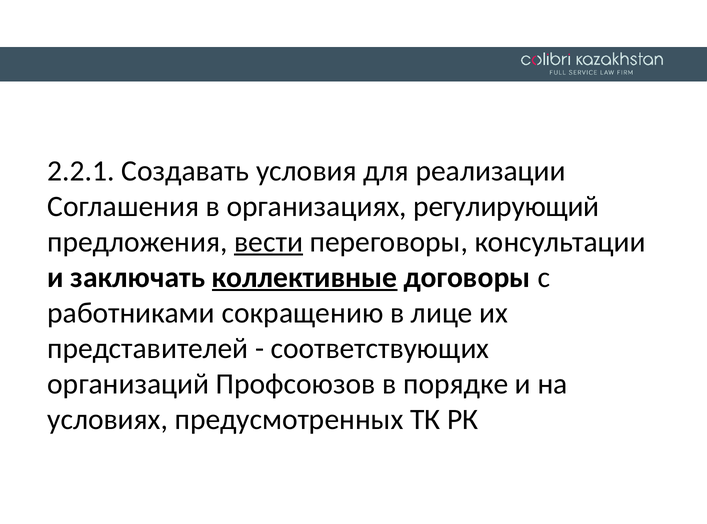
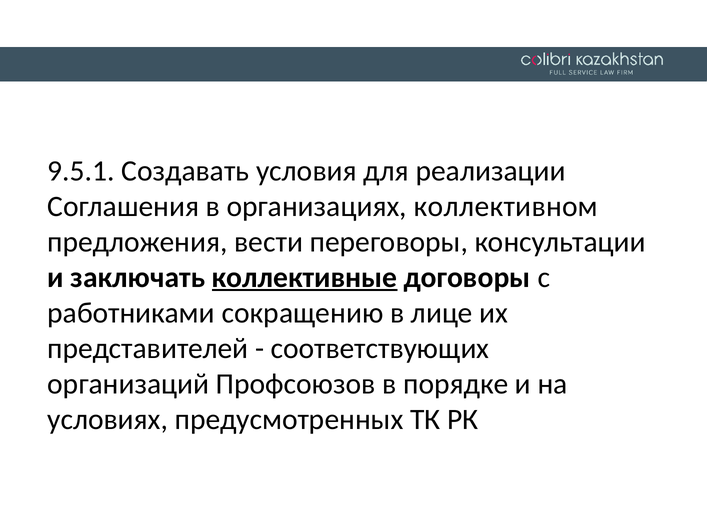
2.2.1: 2.2.1 -> 9.5.1 (81, 171)
регулирующий: регулирующий -> коллективном (506, 206)
вести underline: present -> none (269, 242)
